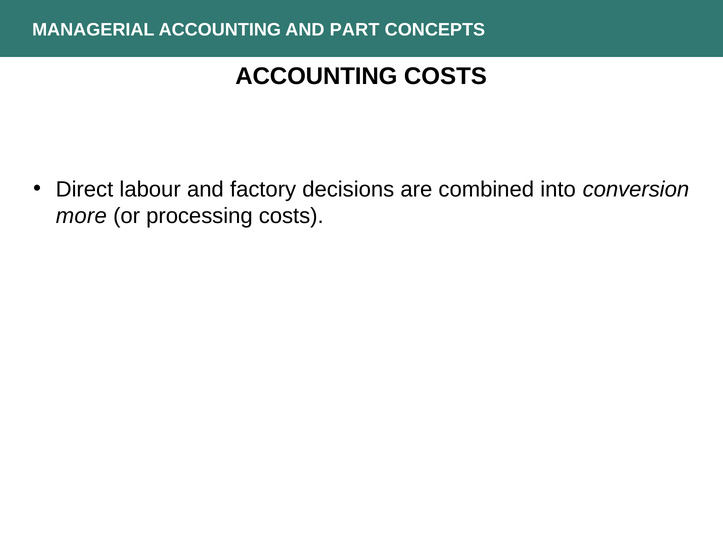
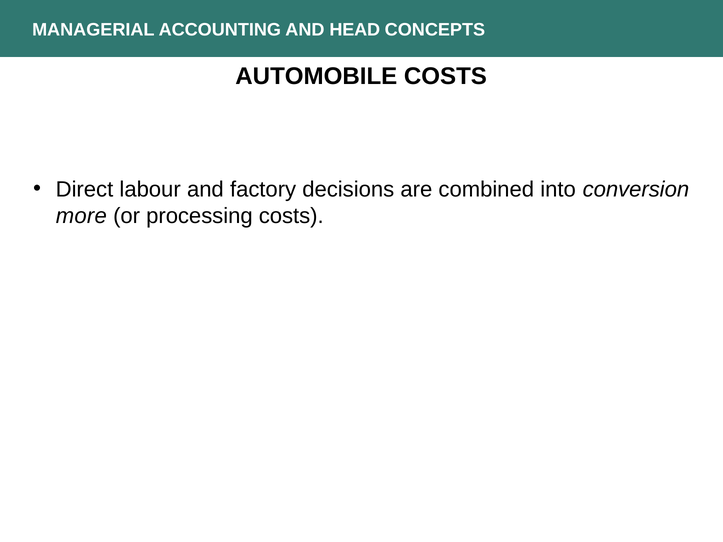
PART: PART -> HEAD (355, 30)
ACCOUNTING: ACCOUNTING -> AUTOMOBILE (316, 76)
